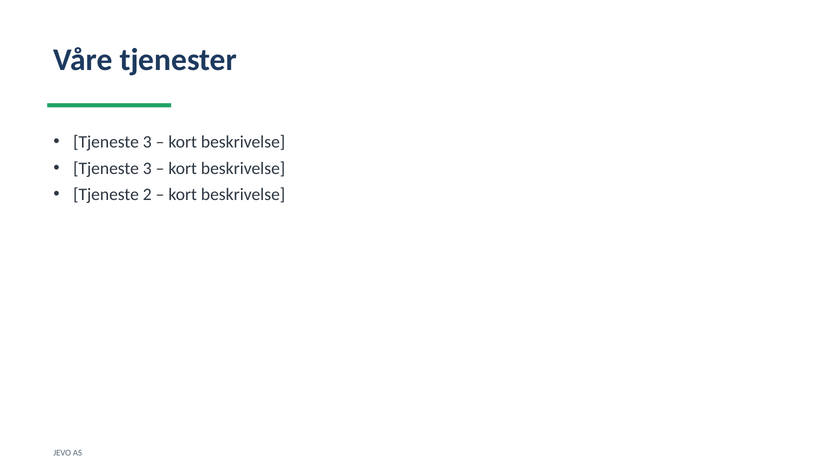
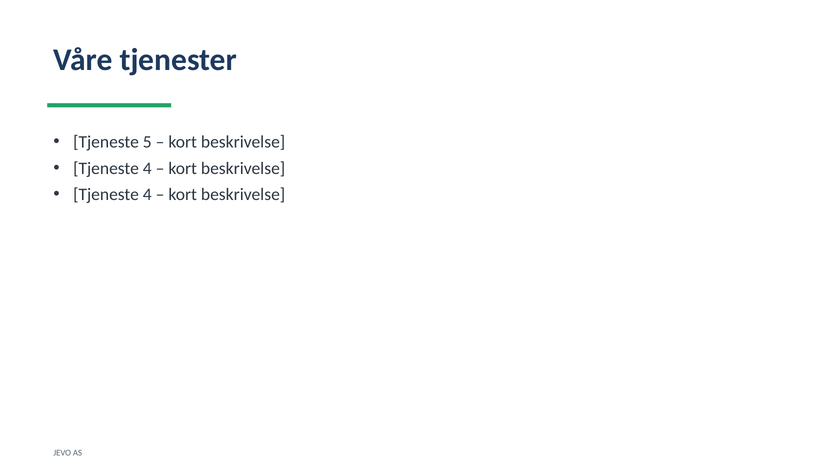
3: 3 -> 5 (147, 142)
3: 3 -> 4 (147, 169)
2: 2 -> 4 (147, 195)
